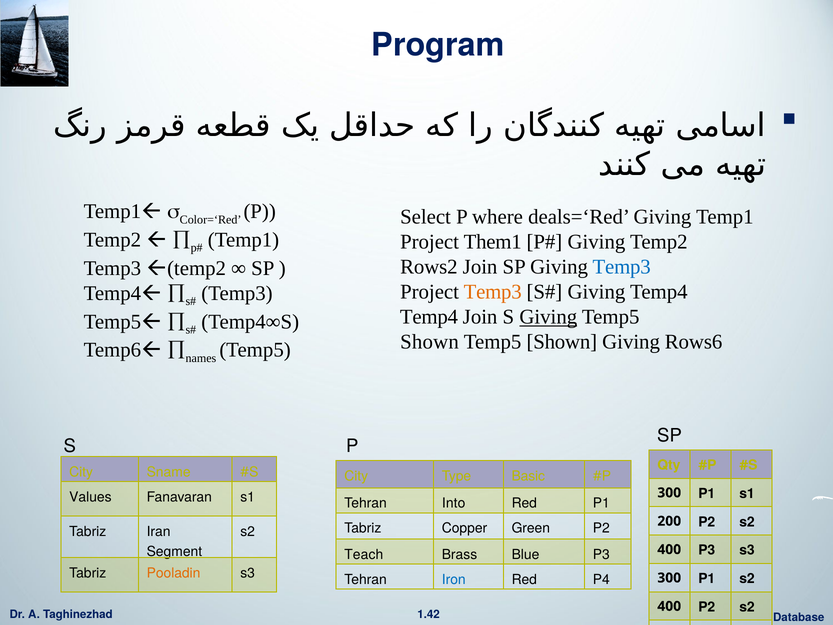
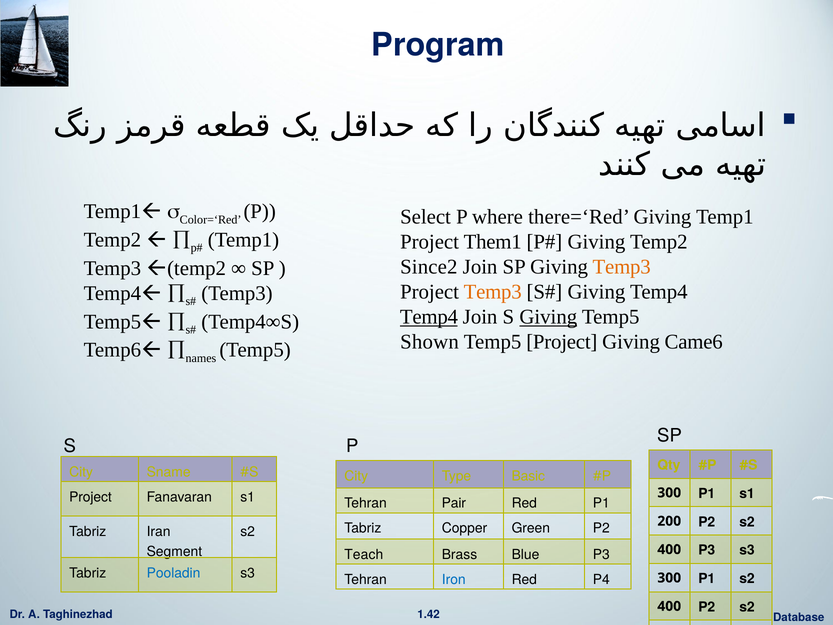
deals=‘Red: deals=‘Red -> there=‘Red (579, 217)
Rows2: Rows2 -> Since2 (429, 267)
Temp3 colour: blue -> orange (622, 267)
Temp4 underline: none -> present (429, 317)
Shown: Shown -> Project (562, 342)
Rows6: Rows6 -> Came6 (694, 342)
Values: Values -> Project (90, 497)
Into: Into -> Pair (454, 503)
Pooladin colour: orange -> blue (174, 573)
